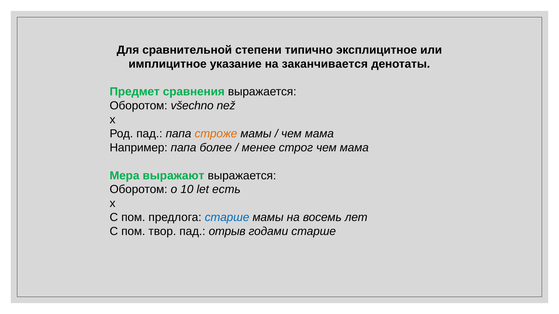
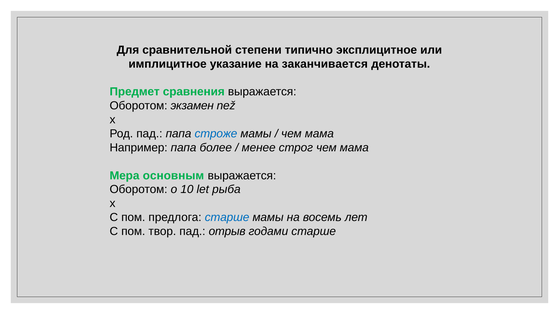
všechno: všechno -> экзамен (192, 106)
строже colour: orange -> blue (216, 134)
выражают: выражают -> основным (173, 176)
есть: есть -> рыба (226, 190)
